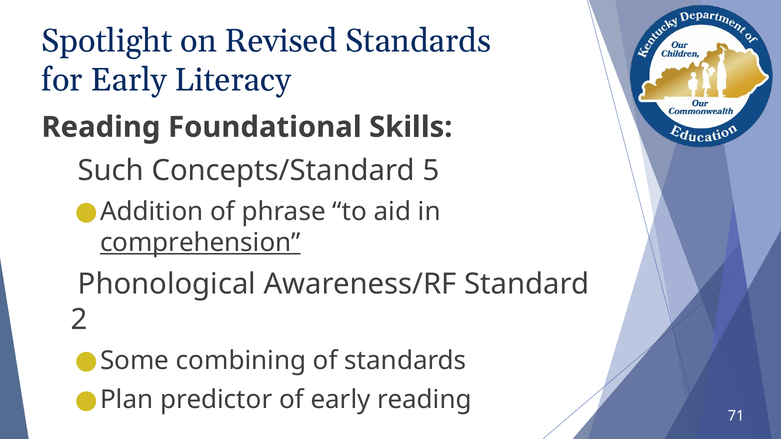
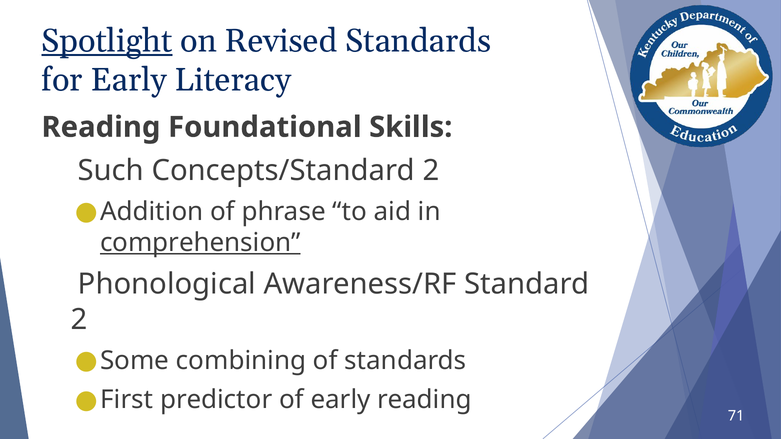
Spotlight underline: none -> present (107, 41)
Concepts/Standard 5: 5 -> 2 (431, 171)
Plan: Plan -> First (127, 400)
